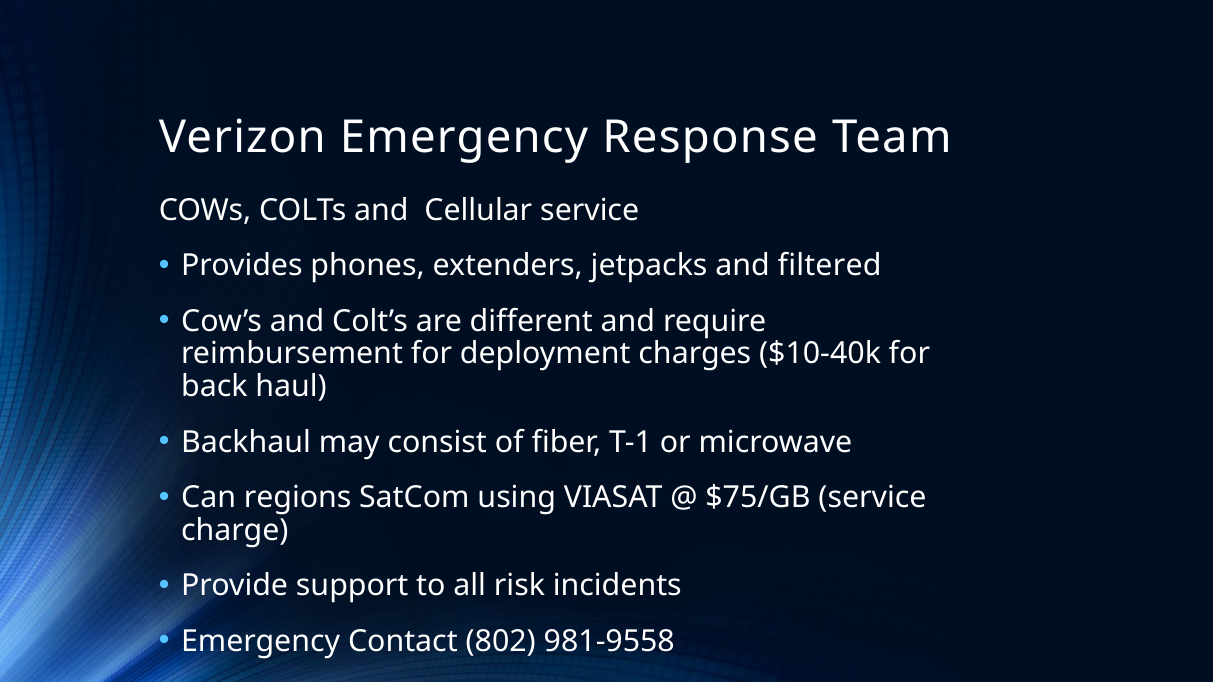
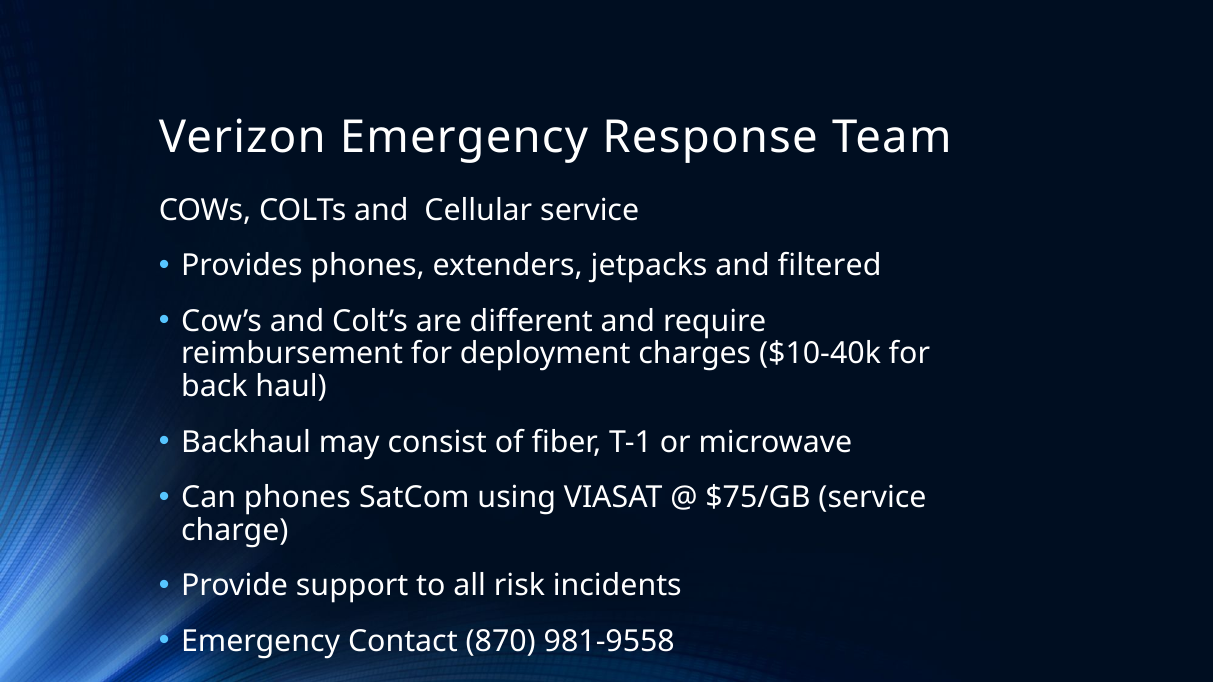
Can regions: regions -> phones (297, 498)
802: 802 -> 870 (501, 642)
